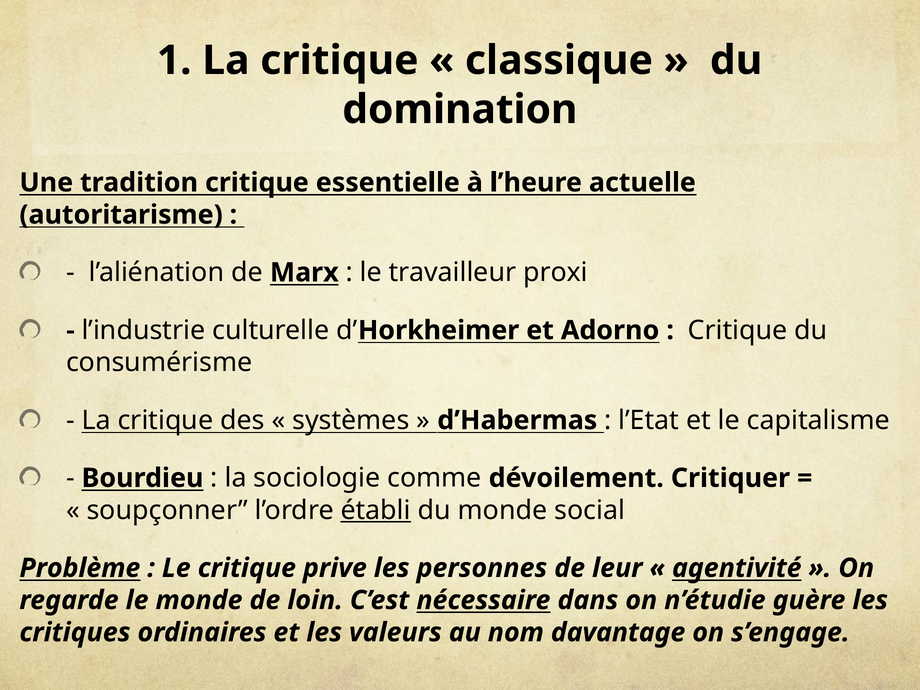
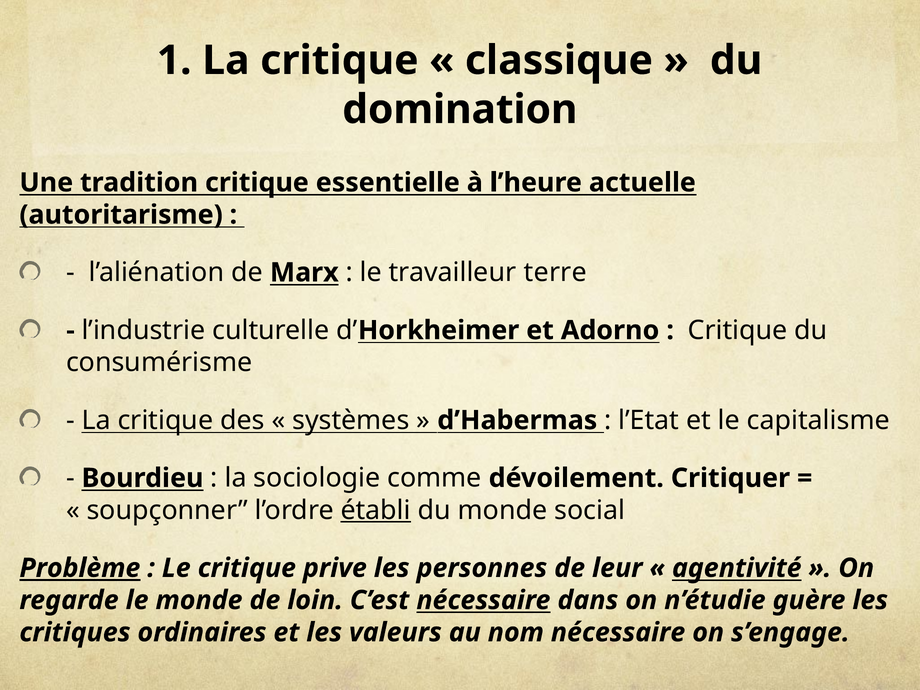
proxi: proxi -> terre (555, 273)
Problème underline: none -> present (80, 568)
nom davantage: davantage -> nécessaire (618, 632)
